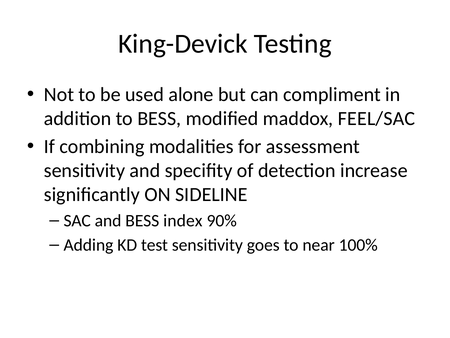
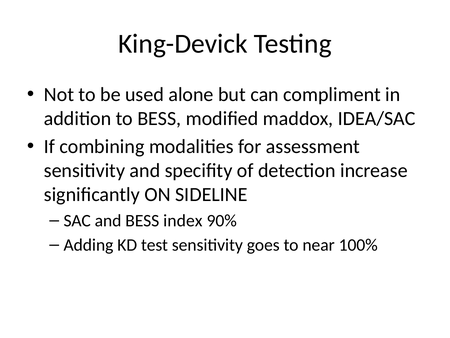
FEEL/SAC: FEEL/SAC -> IDEA/SAC (377, 118)
